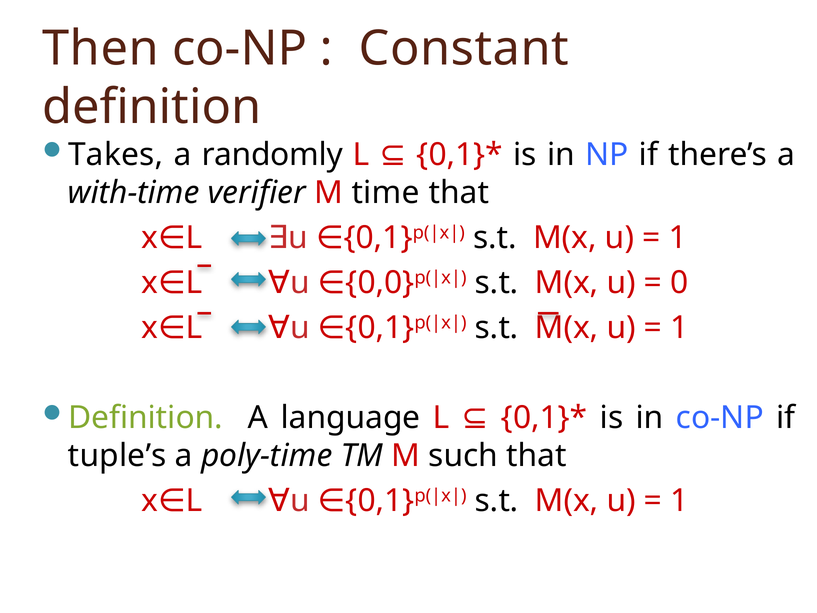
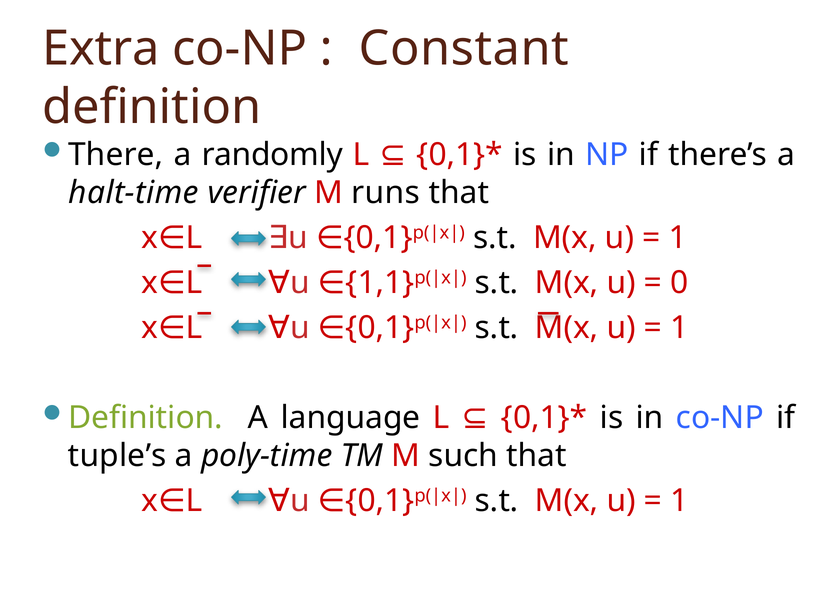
Then: Then -> Extra (101, 48)
Takes: Takes -> There (116, 155)
with-time: with-time -> halt-time (134, 193)
time: time -> runs (386, 193)
0,0: 0,0 -> 1,1 (380, 283)
